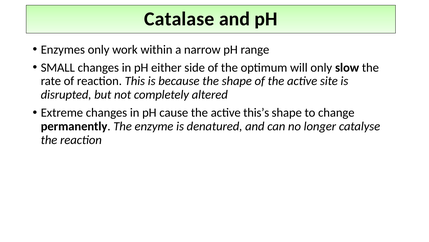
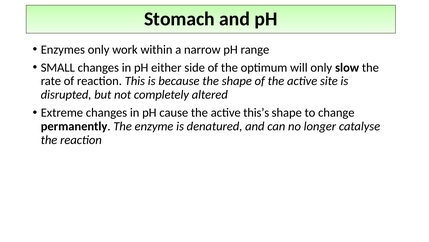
Catalase: Catalase -> Stomach (179, 19)
